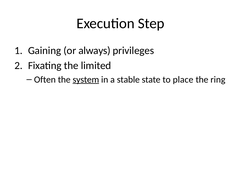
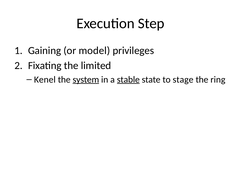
always: always -> model (94, 51)
Often: Often -> Kenel (45, 79)
stable underline: none -> present (128, 79)
place: place -> stage (183, 79)
